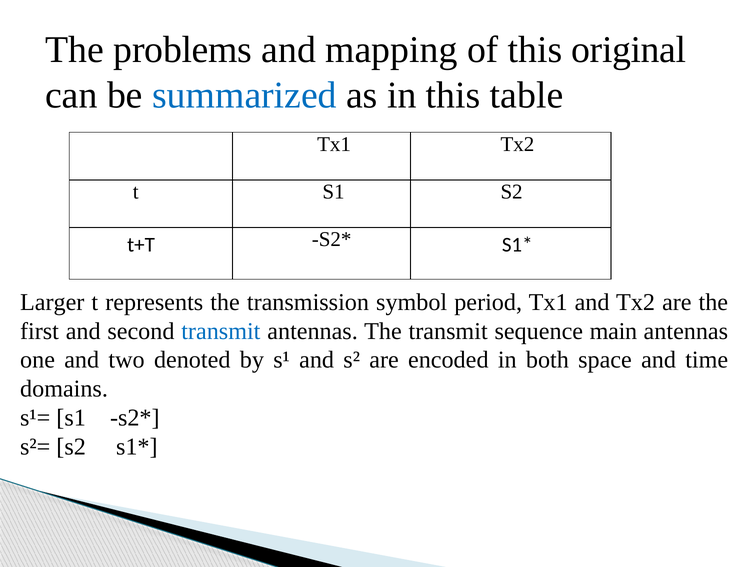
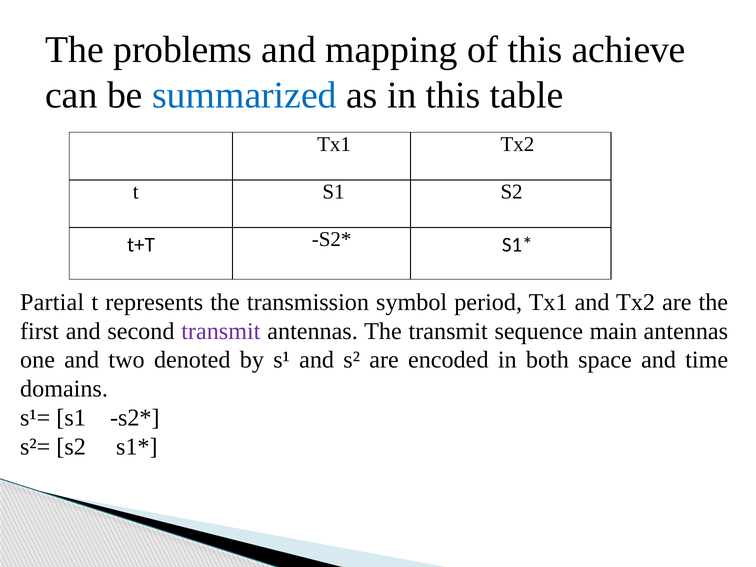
original: original -> achieve (629, 50)
Larger: Larger -> Partial (52, 302)
transmit colour: blue -> purple (221, 331)
